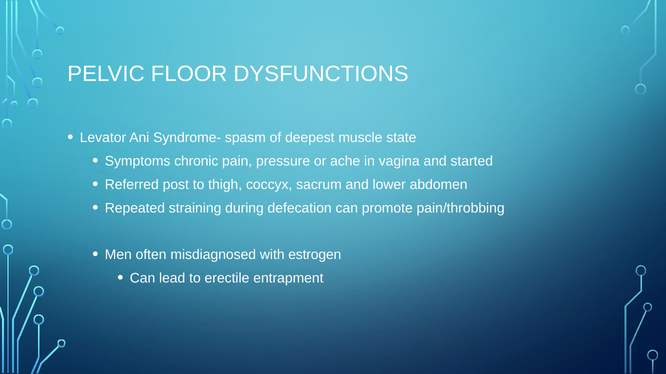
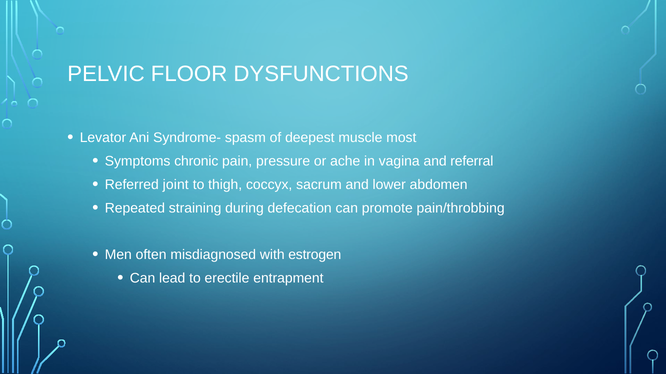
state: state -> most (401, 138)
started: started -> referral (472, 161)
post: post -> joint (176, 185)
